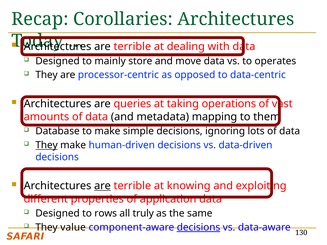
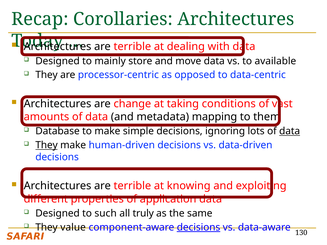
operates: operates -> available (275, 61)
queries: queries -> change (132, 104)
operations: operations -> conditions (229, 104)
data underline: none -> present (290, 131)
are underline: present -> none (102, 186)
rows: rows -> such (106, 214)
